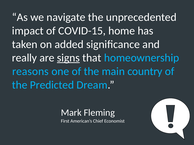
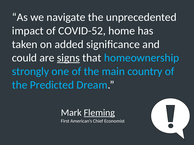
COVID-15: COVID-15 -> COVID-52 (82, 31)
really: really -> could (24, 58)
reasons: reasons -> strongly (30, 72)
Fleming underline: none -> present (99, 113)
